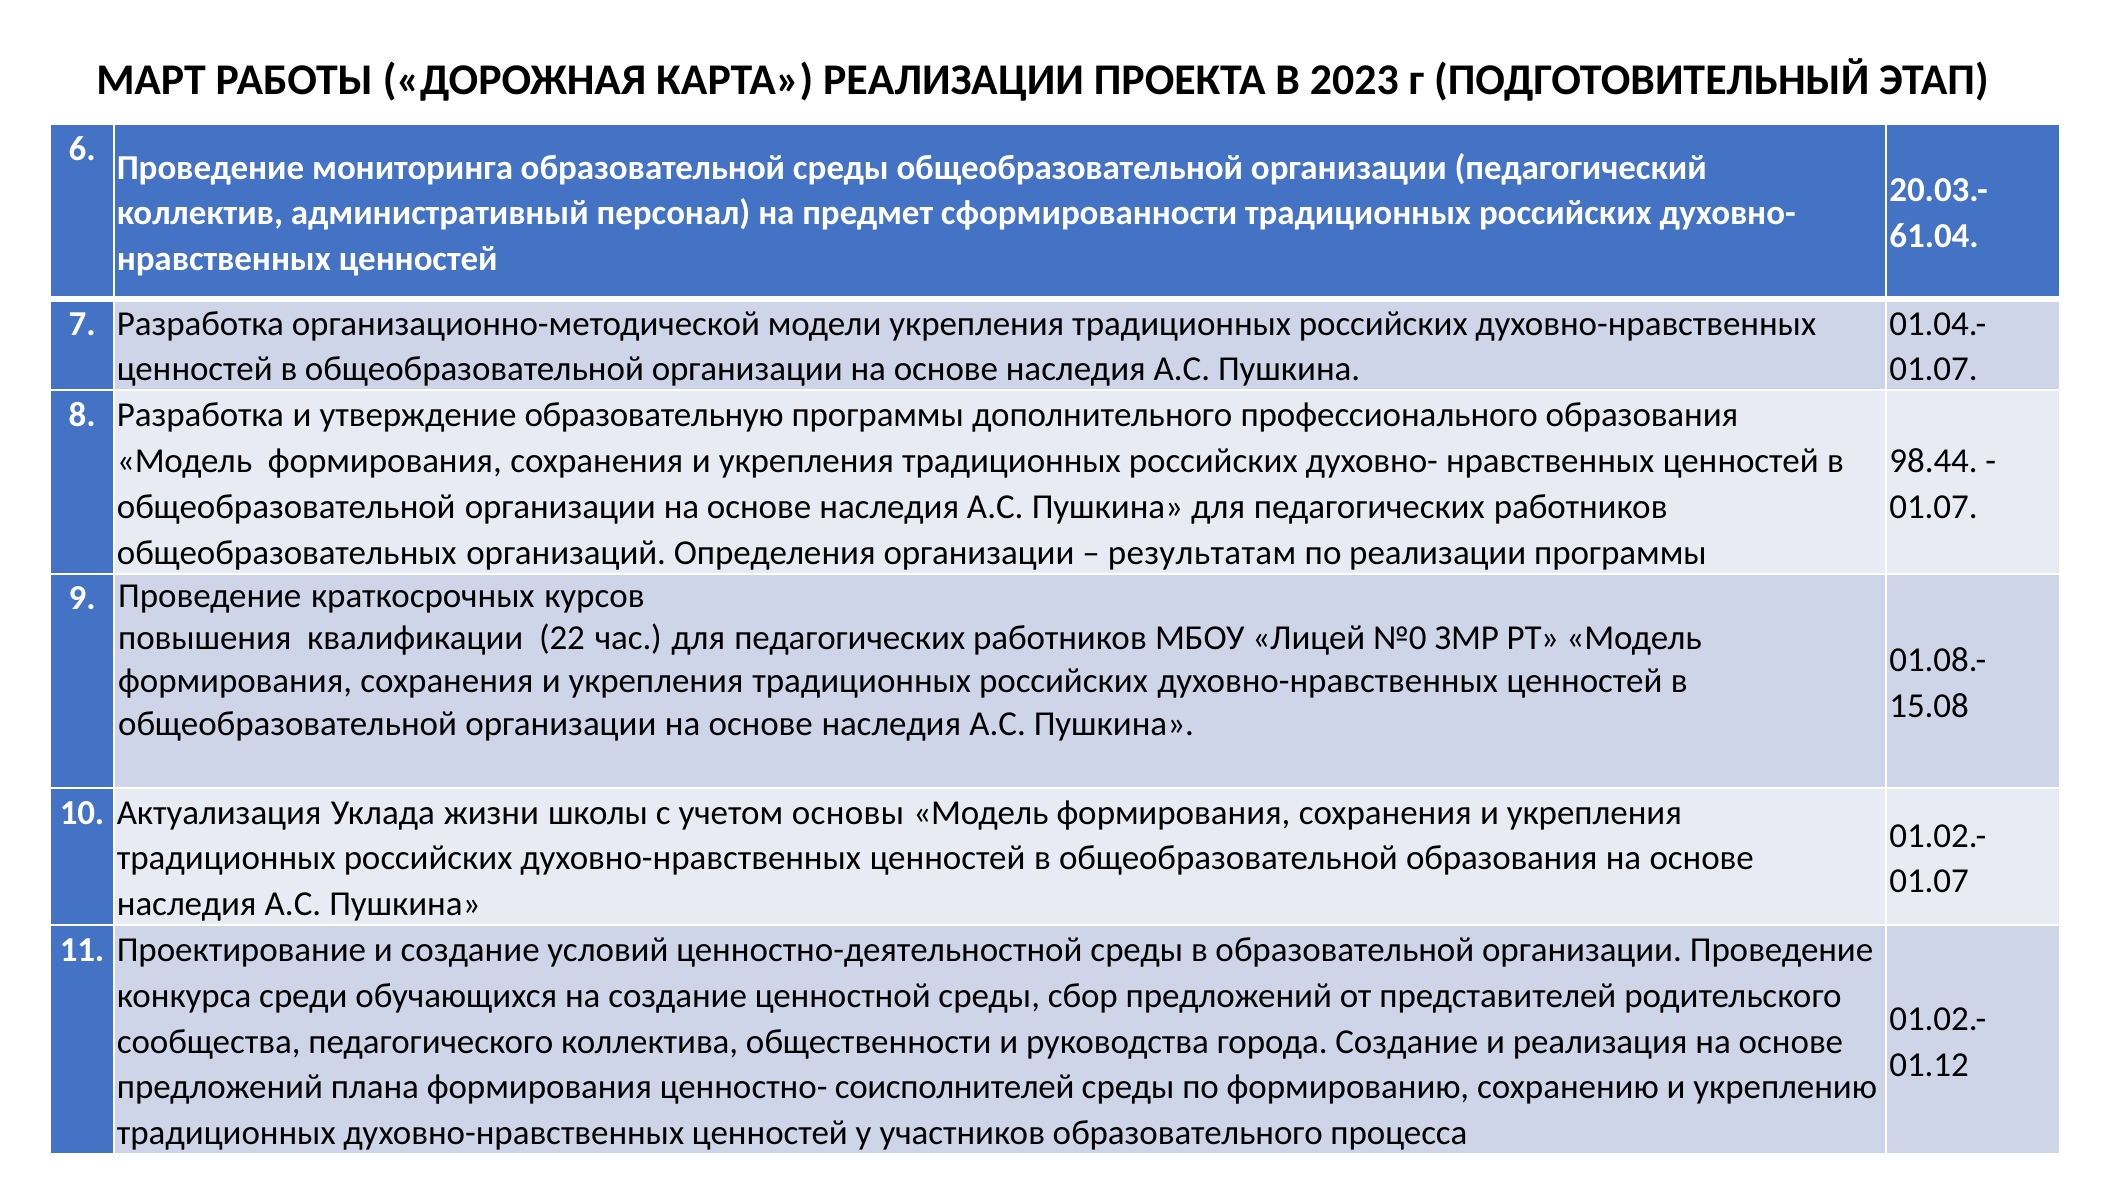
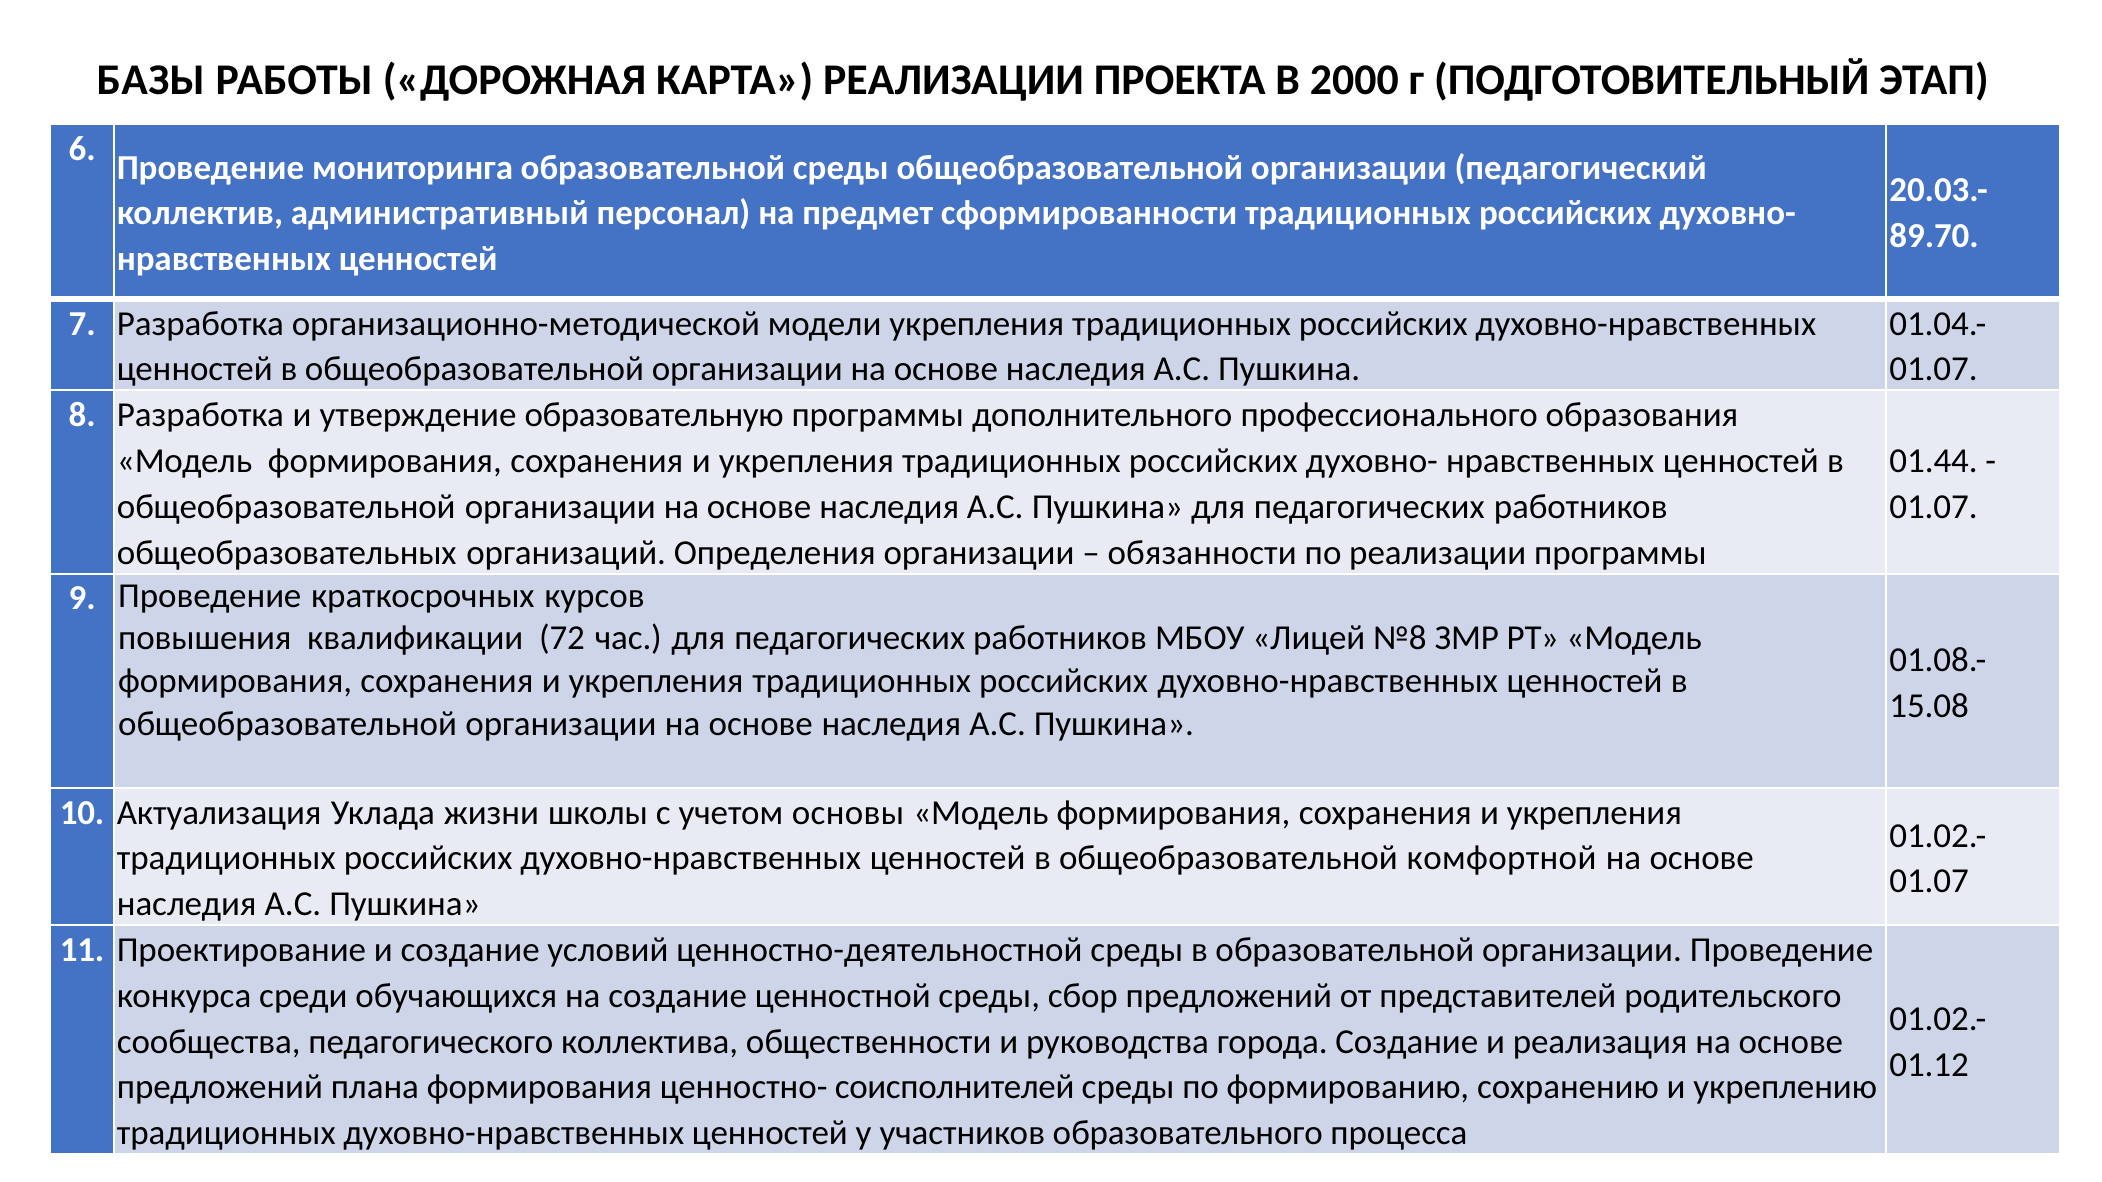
МАРТ: МАРТ -> БАЗЫ (151, 80)
2023: 2023 -> 2000 (1354, 80)
61.04: 61.04 -> 89.70 (1934, 236)
98.44: 98.44 -> 01.44 (1934, 461)
результатам: результатам -> обязанности (1202, 553)
22: 22 -> 72 (562, 638)
№0: №0 -> №8 (1400, 638)
общеобразовательной образования: образования -> комфортной (1502, 859)
